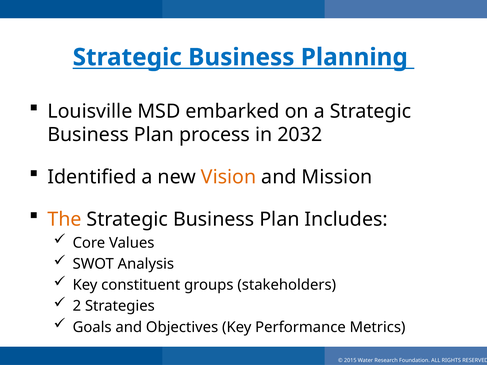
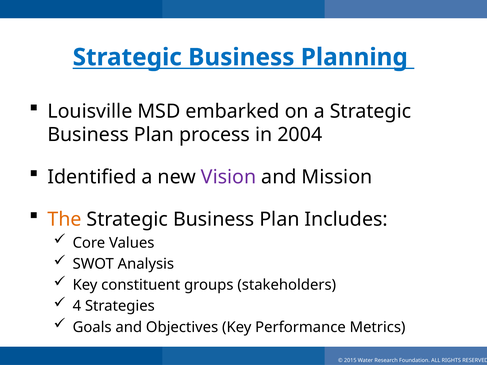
2032: 2032 -> 2004 (300, 135)
Vision colour: orange -> purple (229, 177)
2: 2 -> 4 (77, 306)
